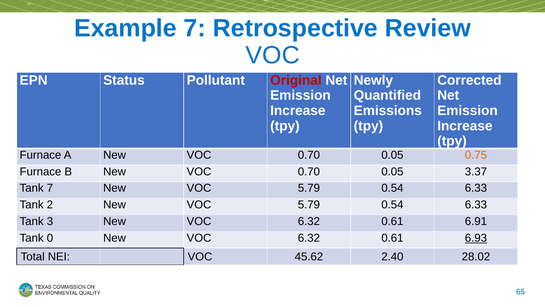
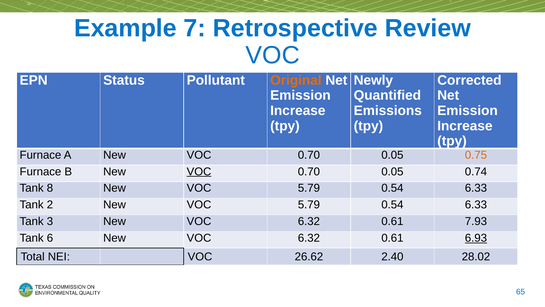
Original colour: red -> orange (296, 80)
VOC underline: none -> present (199, 171)
3.37: 3.37 -> 0.74 (476, 171)
Tank 7: 7 -> 8 (50, 188)
6.91: 6.91 -> 7.93 (476, 221)
0: 0 -> 6 (50, 238)
45.62: 45.62 -> 26.62 (309, 256)
